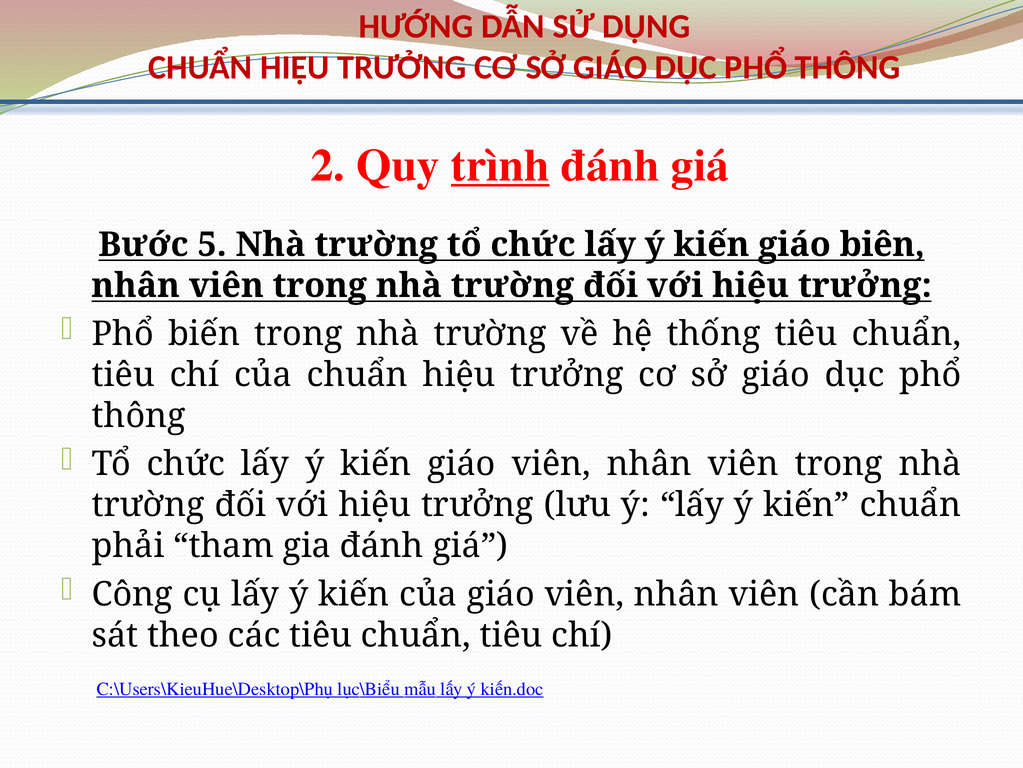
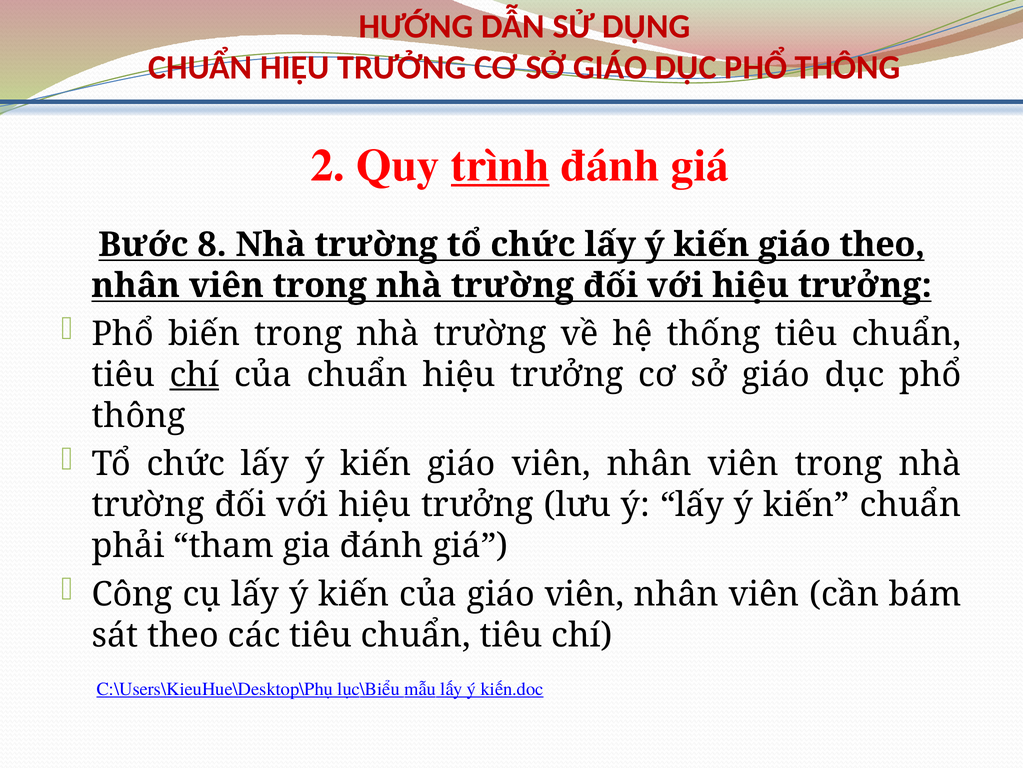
5: 5 -> 8 (212, 244)
giáo biên: biên -> theo (882, 244)
chí underline: none -> present (194, 375)
